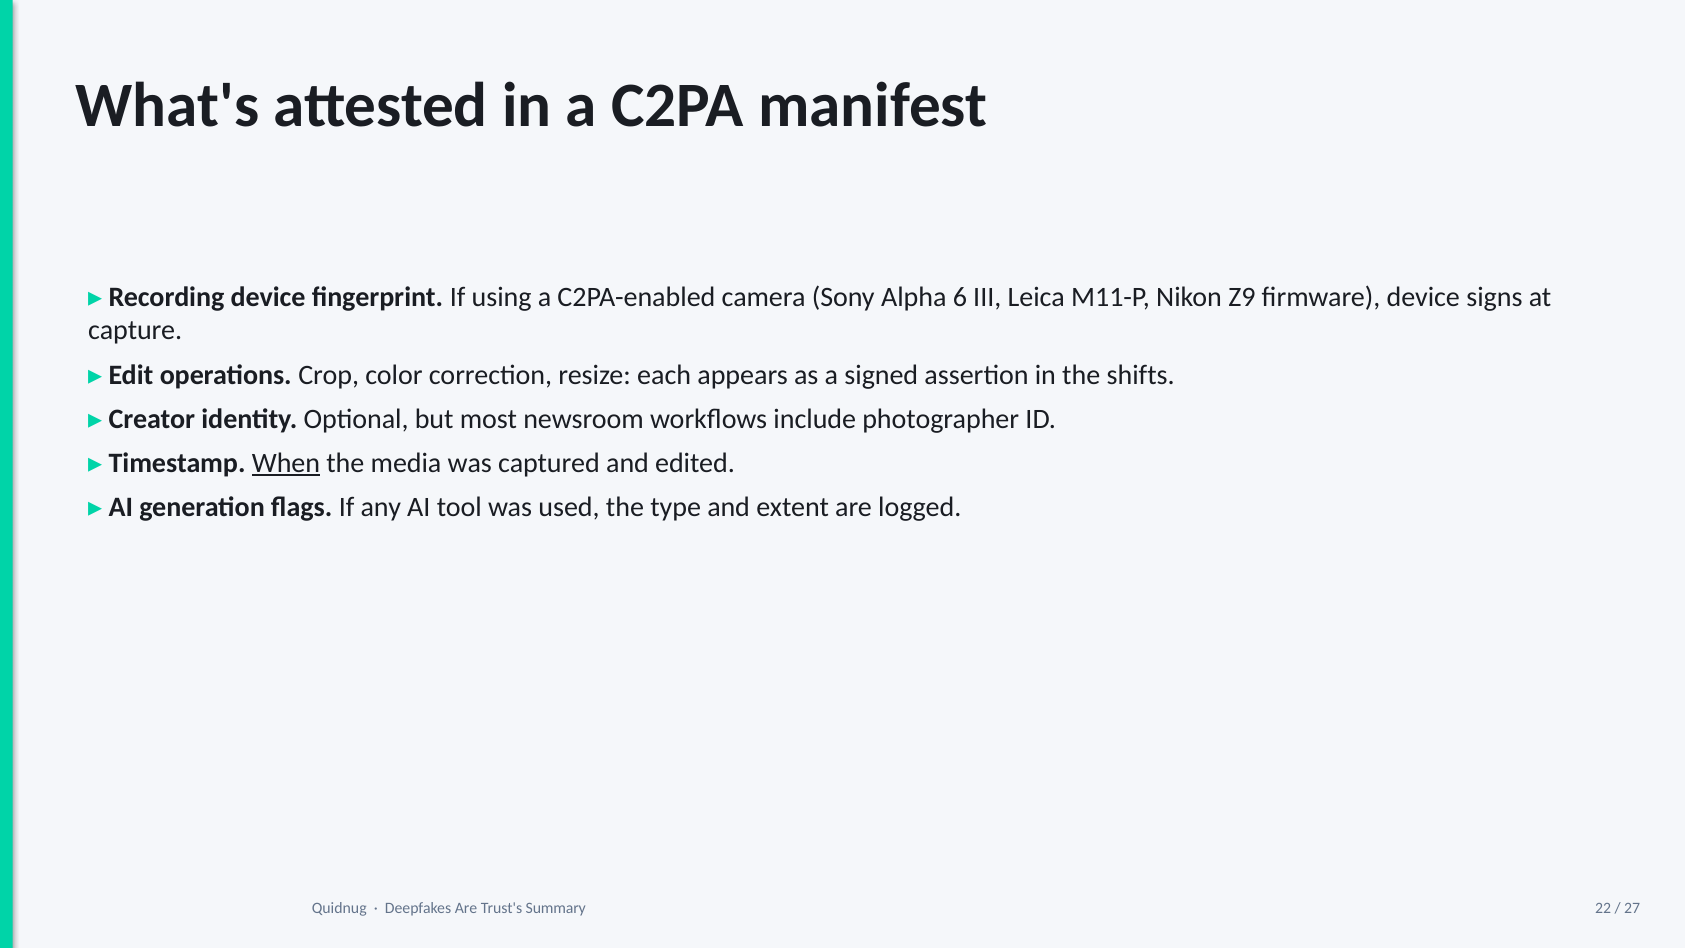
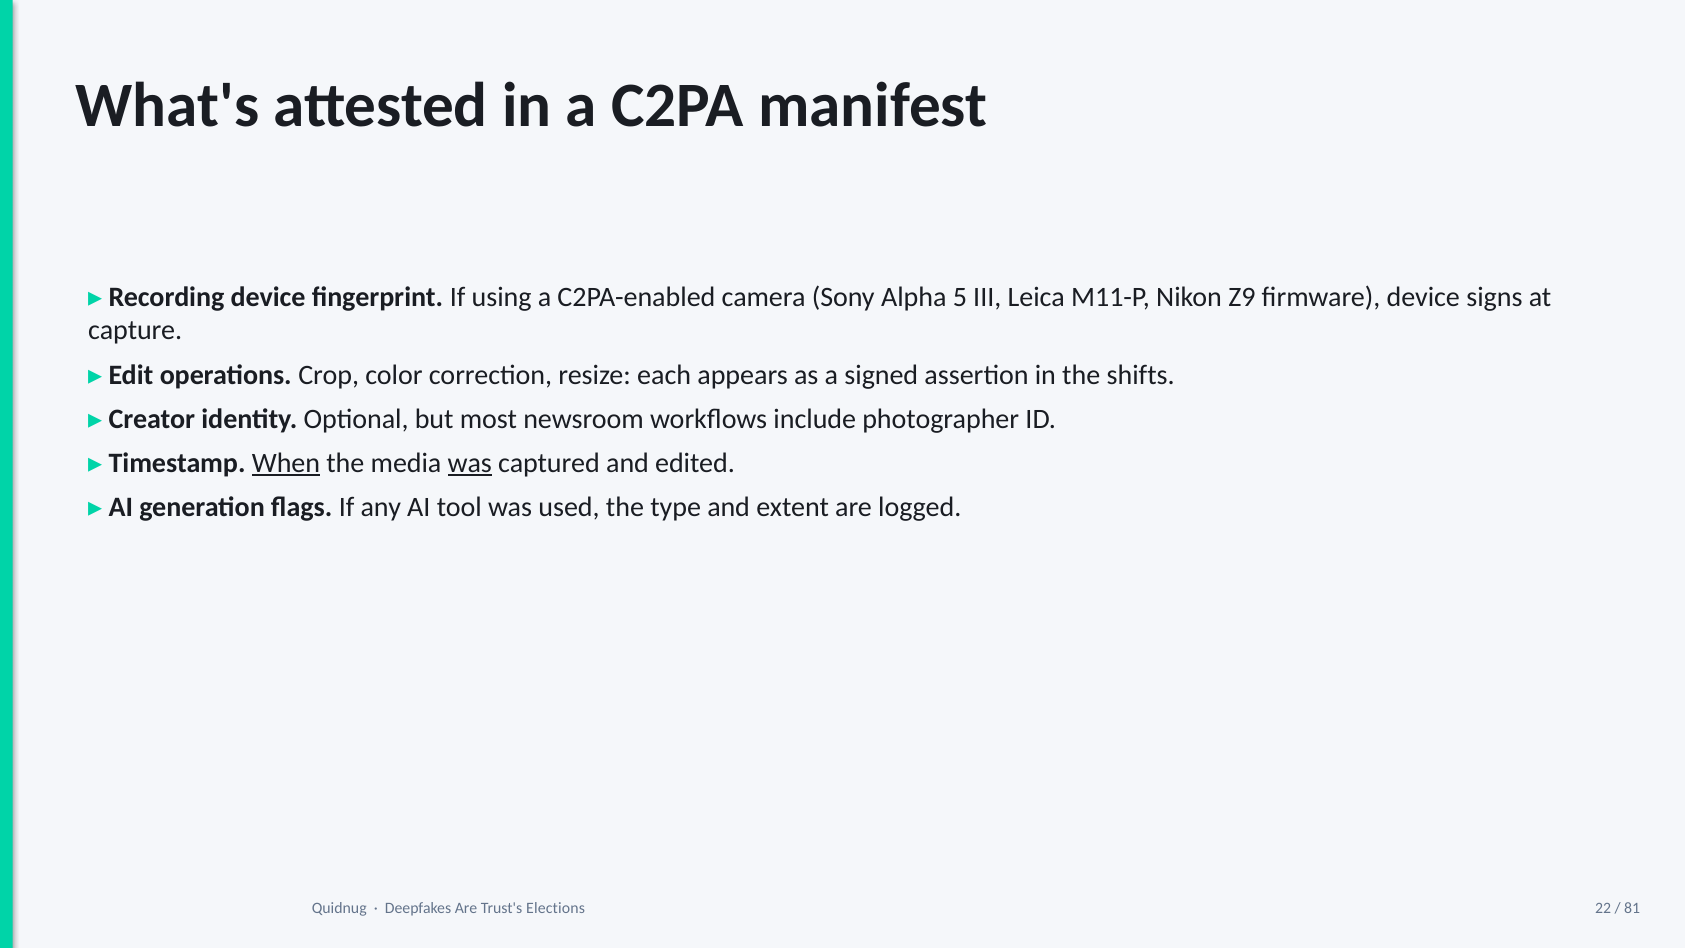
6: 6 -> 5 (960, 297)
was underline: none -> present (470, 463)
Summary: Summary -> Elections (556, 908)
27: 27 -> 81 (1632, 908)
